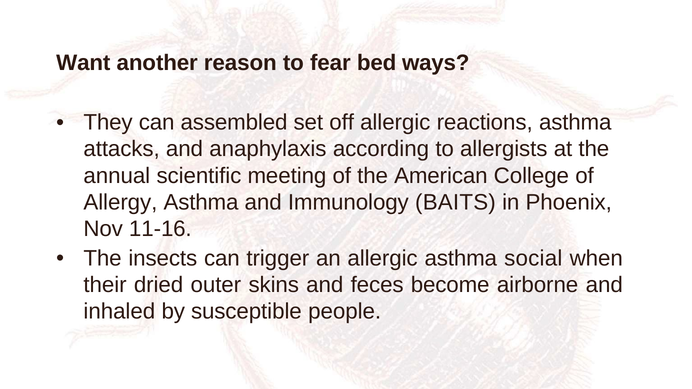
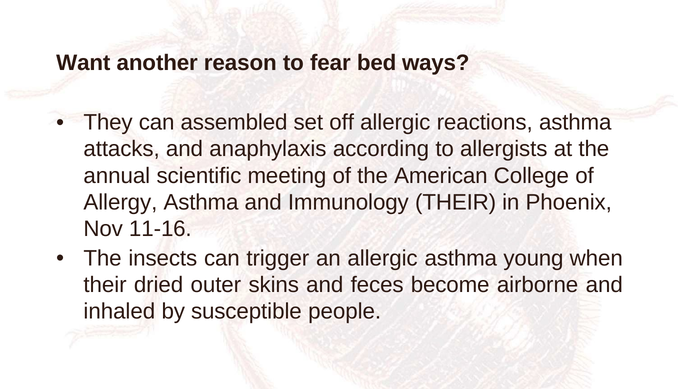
Immunology BAITS: BAITS -> THEIR (456, 202)
social: social -> young (533, 258)
